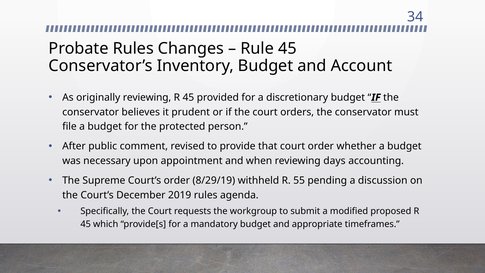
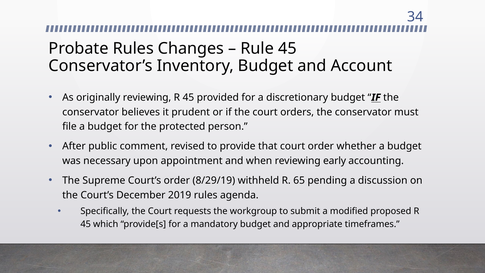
days: days -> early (335, 161)
55: 55 -> 65 (299, 180)
